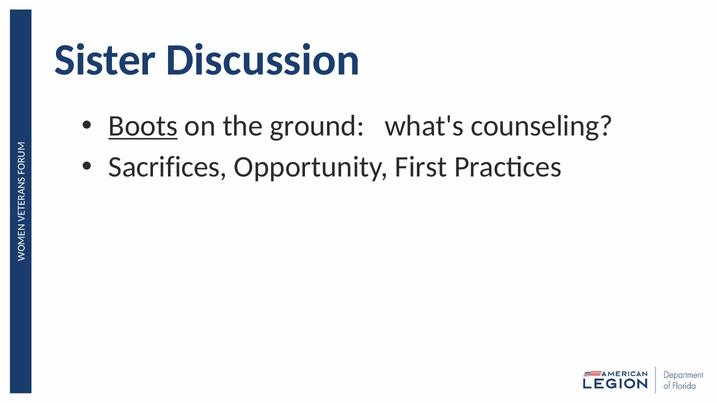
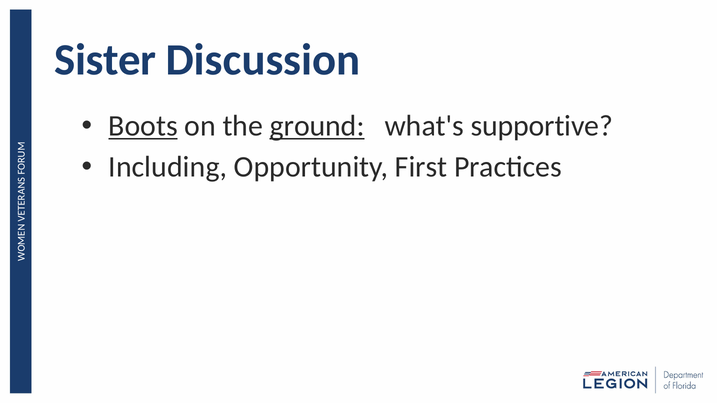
ground underline: none -> present (317, 126)
counseling: counseling -> supportive (542, 126)
Sacrifices: Sacrifices -> Including (168, 167)
